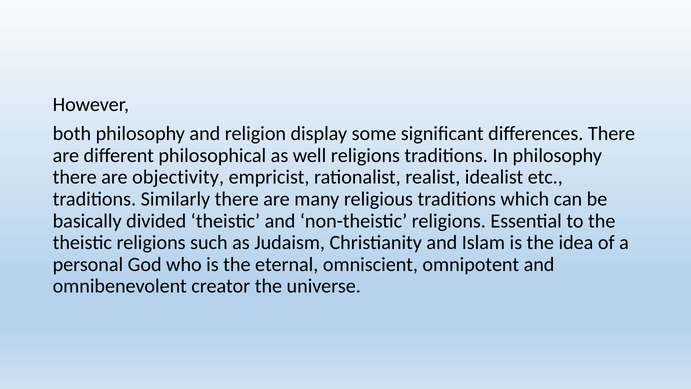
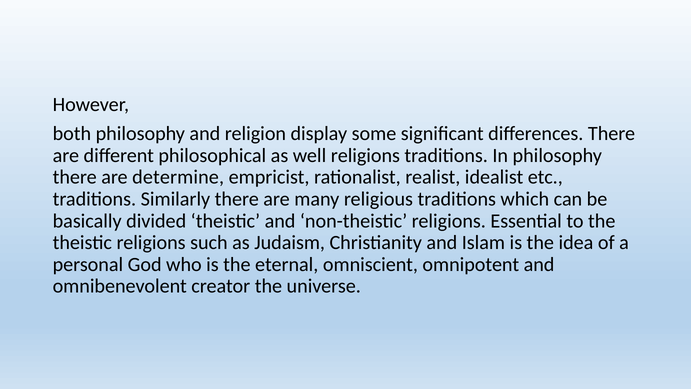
objectivity: objectivity -> determine (178, 177)
